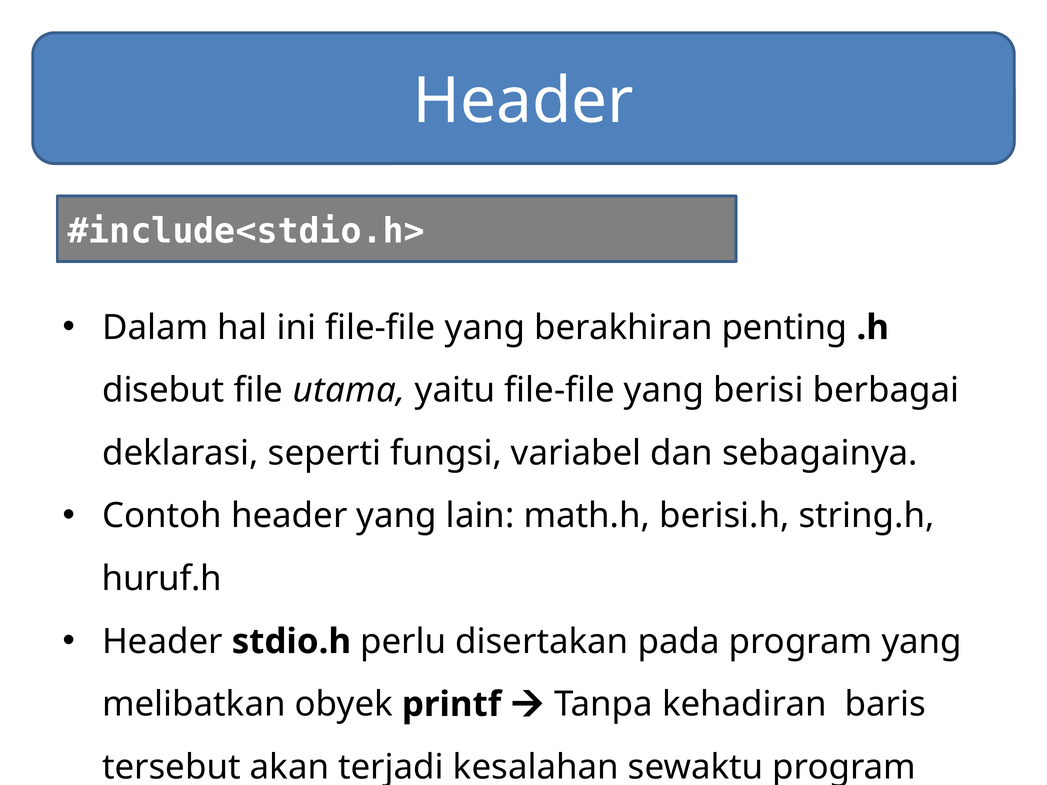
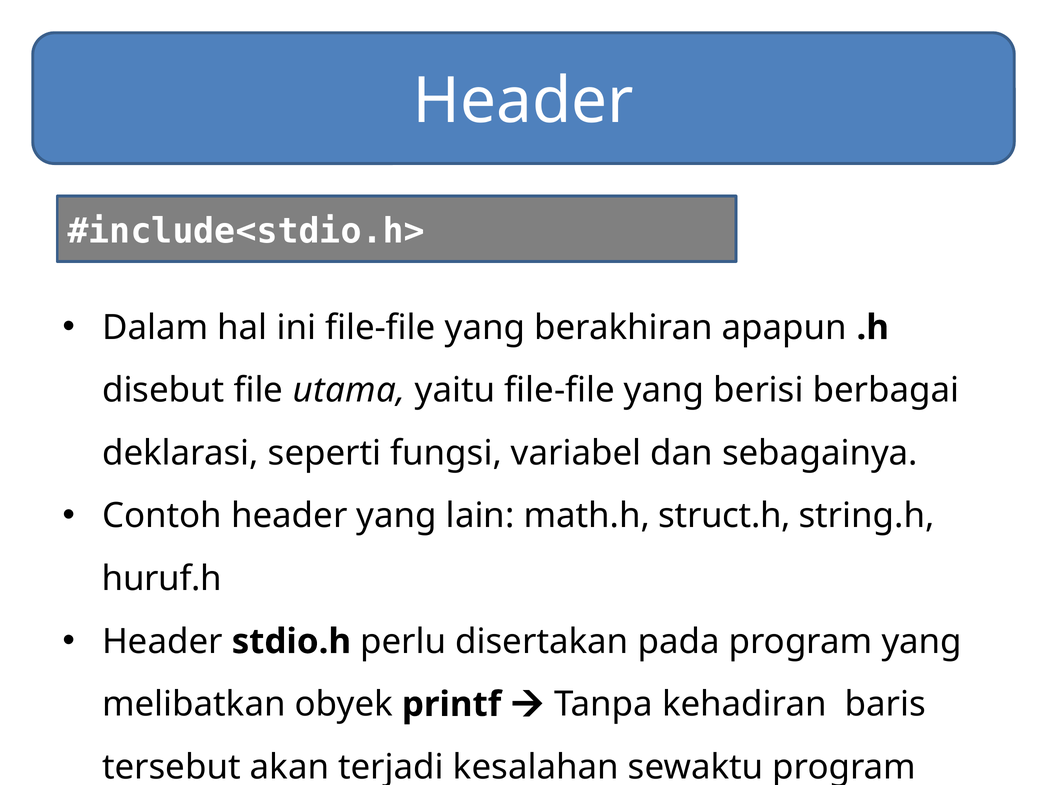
penting: penting -> apapun (784, 328)
berisi.h: berisi.h -> struct.h (725, 516)
